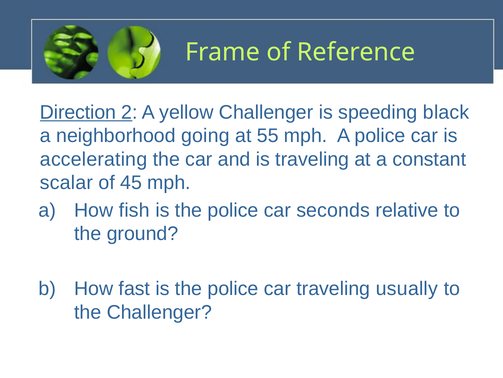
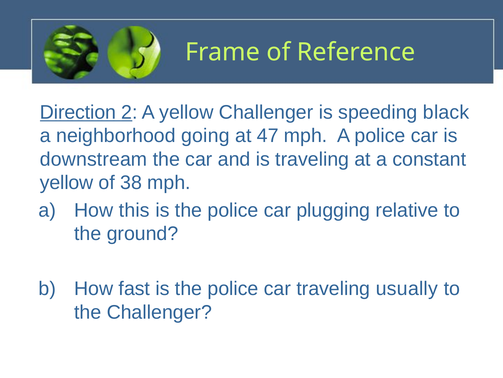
55: 55 -> 47 (268, 136)
accelerating: accelerating -> downstream (94, 159)
scalar: scalar -> yellow (67, 182)
45: 45 -> 38 (131, 182)
fish: fish -> this (134, 210)
seconds: seconds -> plugging (333, 210)
